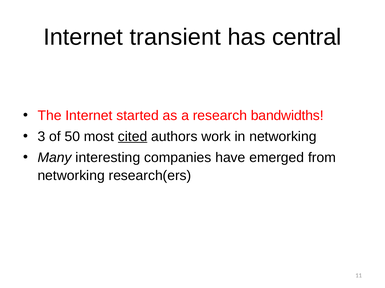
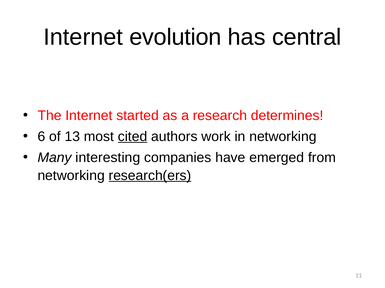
transient: transient -> evolution (175, 37)
bandwidths: bandwidths -> determines (287, 116)
3: 3 -> 6 (41, 137)
50: 50 -> 13 (72, 137)
research(ers underline: none -> present (150, 176)
